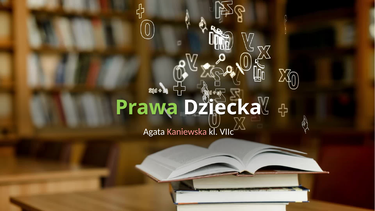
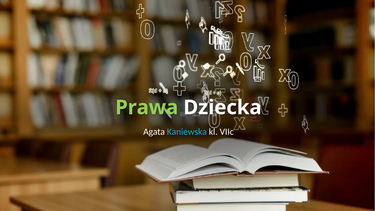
Kaniewska colour: pink -> light blue (187, 132)
